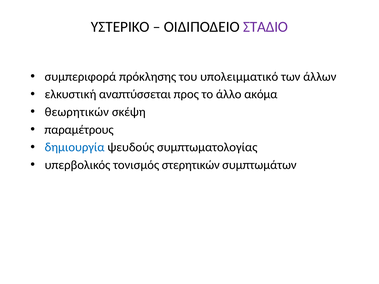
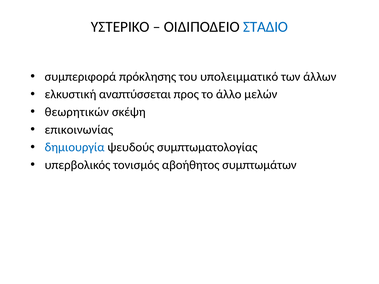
ΣΤΑΔΙΟ colour: purple -> blue (266, 27)
ακόμα: ακόμα -> µελών (261, 94)
παραμέτρους: παραμέτρους -> επικοινωνίας (79, 130)
στερητικών: στερητικών -> αβοήθητος (191, 165)
